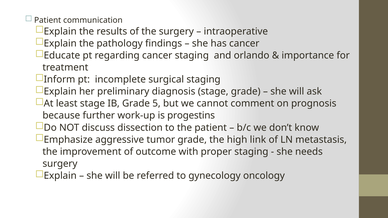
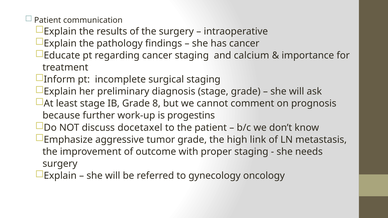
orlando: orlando -> calcium (252, 55)
5: 5 -> 8 (156, 104)
dissection: dissection -> docetaxel (140, 128)
